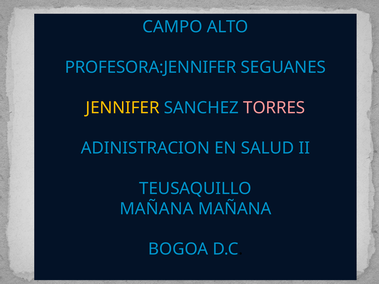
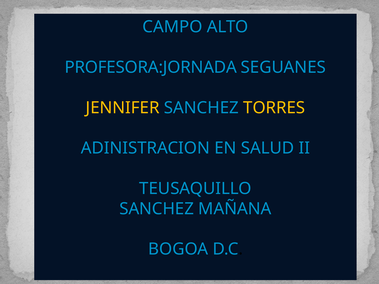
PROFESORA:JENNIFER: PROFESORA:JENNIFER -> PROFESORA:JORNADA (151, 67)
TORRES colour: pink -> yellow (274, 108)
MAÑANA: MAÑANA -> SANCHEZ (157, 209)
